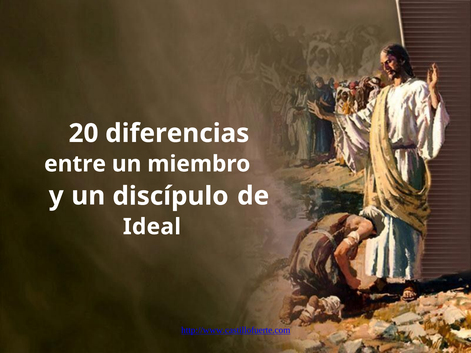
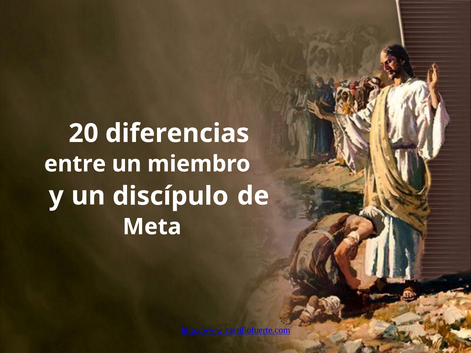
Ideal: Ideal -> Meta (152, 227)
